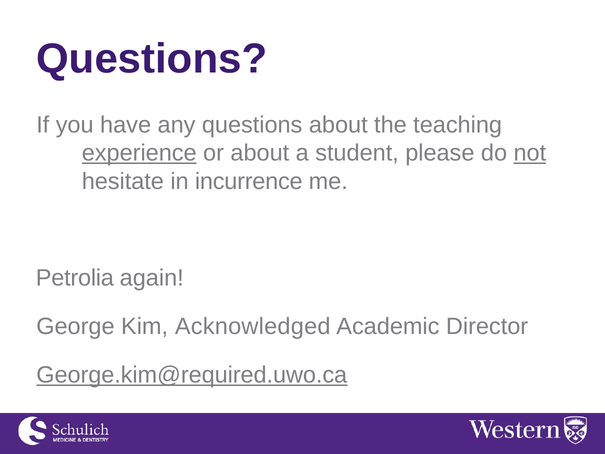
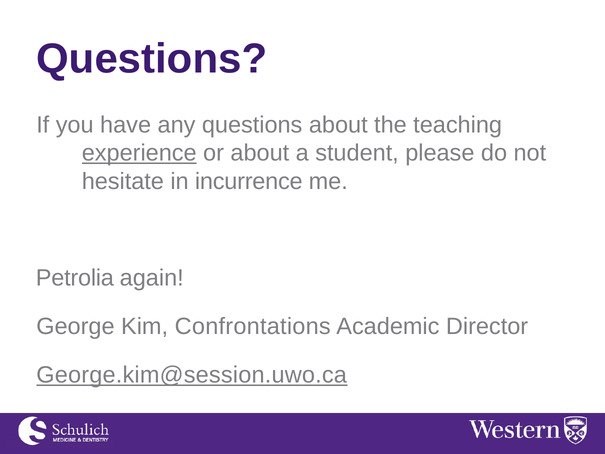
not underline: present -> none (530, 153)
Acknowledged: Acknowledged -> Confrontations (253, 326)
George.kim@required.uwo.ca: George.kim@required.uwo.ca -> George.kim@session.uwo.ca (192, 375)
